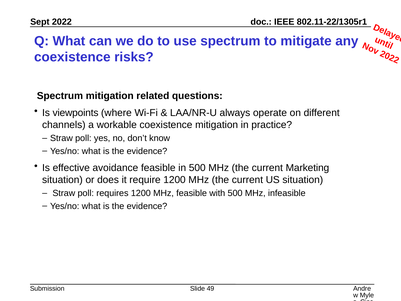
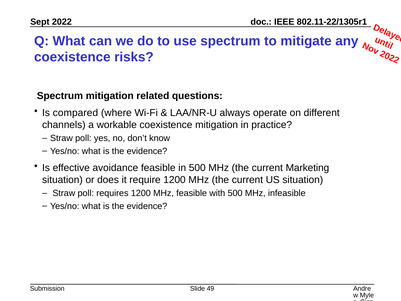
viewpoints: viewpoints -> compared (75, 113)
